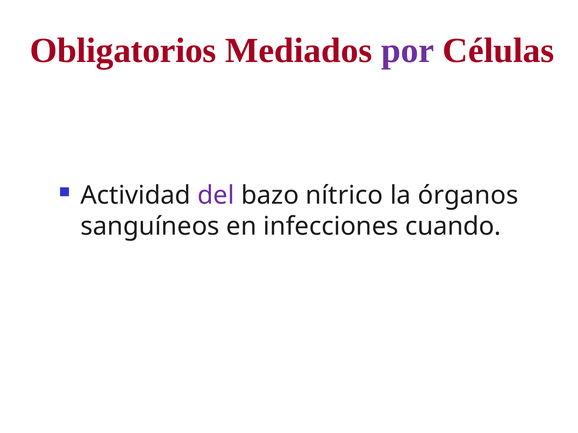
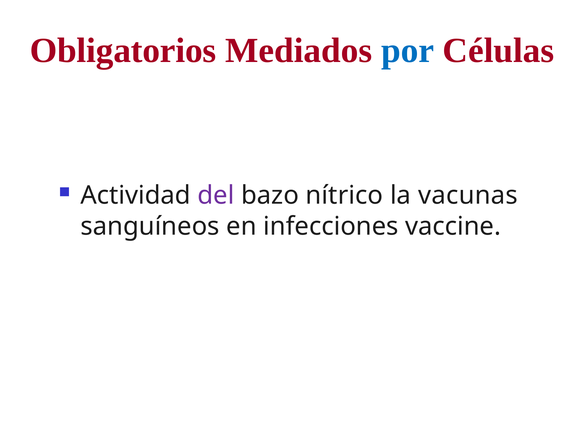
por colour: purple -> blue (408, 51)
órganos: órganos -> vacunas (468, 196)
cuando: cuando -> vaccine (453, 227)
